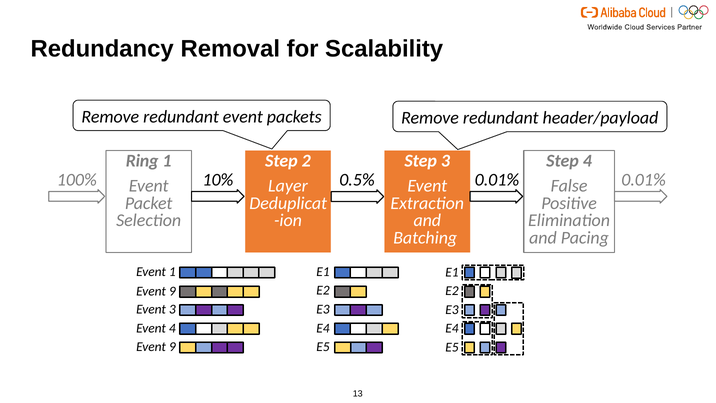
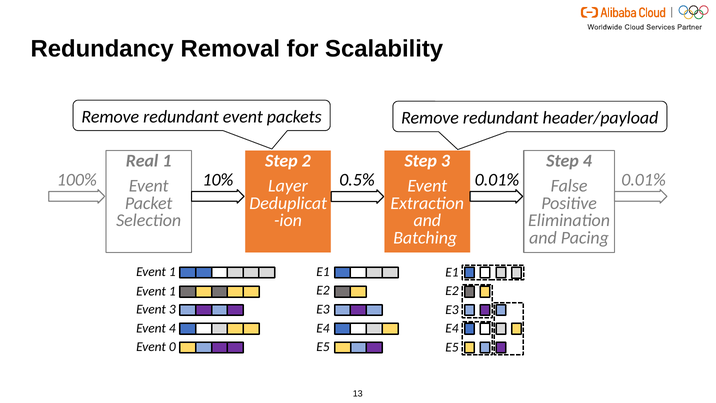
Ring: Ring -> Real (142, 161)
9: 9 -> 1 (172, 291)
9: 9 -> 0 (172, 347)
